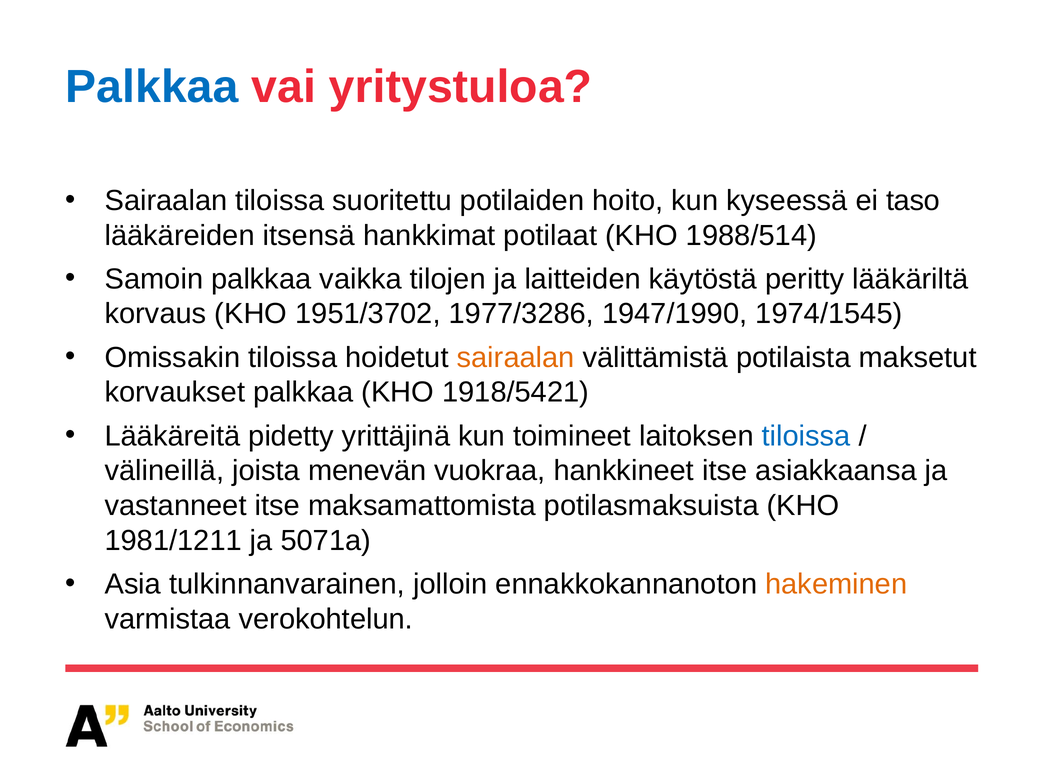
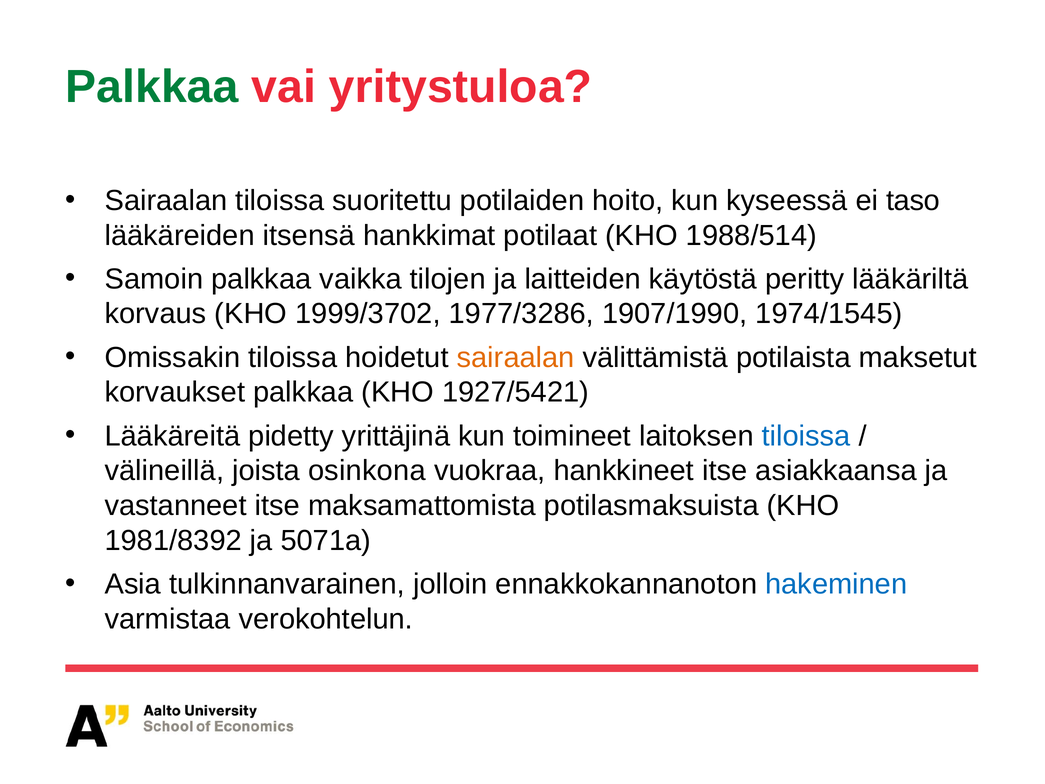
Palkkaa colour: blue -> green (152, 87)
1951/3702: 1951/3702 -> 1999/3702 (368, 314)
1947/1990: 1947/1990 -> 1907/1990 (675, 314)
1918/5421: 1918/5421 -> 1927/5421 (516, 392)
menevän: menevän -> osinkona (367, 471)
1981/1211: 1981/1211 -> 1981/8392 (173, 540)
hakeminen colour: orange -> blue (836, 584)
